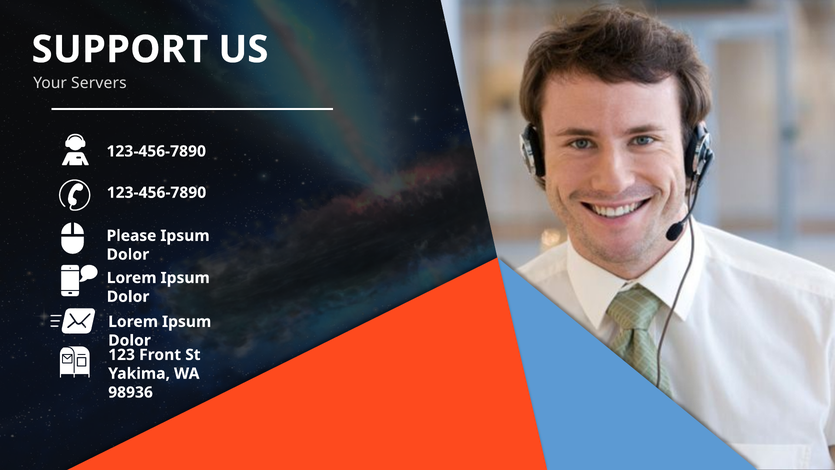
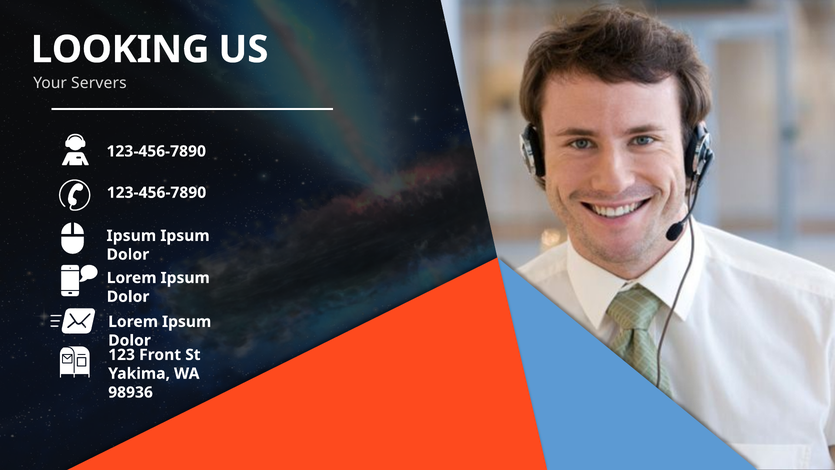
SUPPORT: SUPPORT -> LOOKING (120, 50)
Please: Please -> Ipsum (131, 236)
